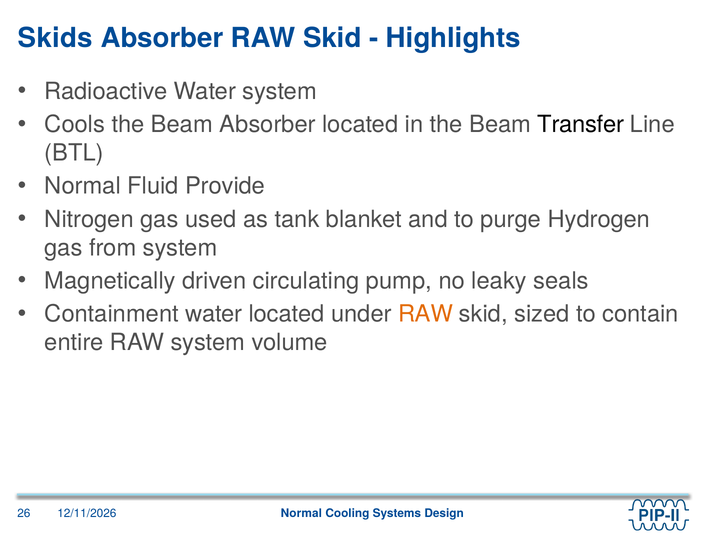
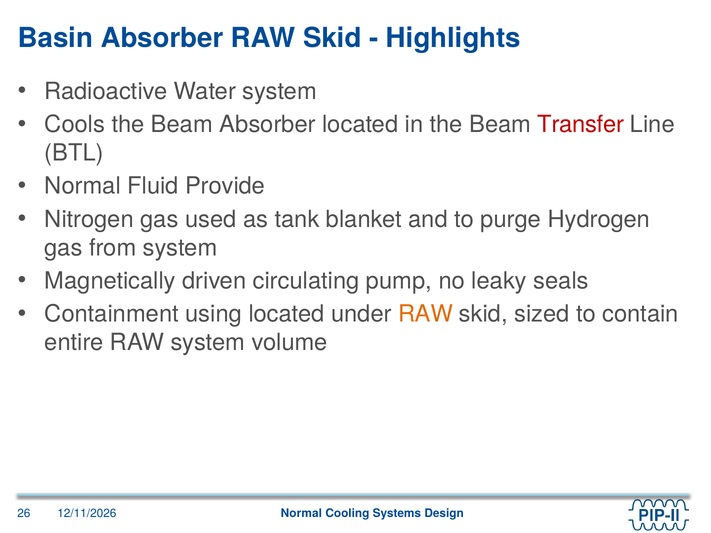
Skids: Skids -> Basin (55, 38)
Transfer colour: black -> red (581, 125)
Containment water: water -> using (214, 314)
